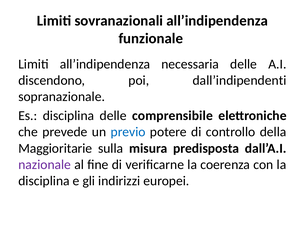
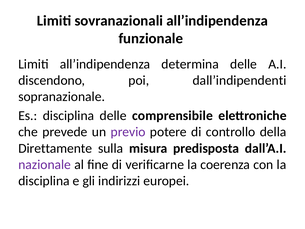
necessaria: necessaria -> determina (190, 64)
previo colour: blue -> purple (128, 132)
Maggioritarie: Maggioritarie -> Direttamente (55, 148)
